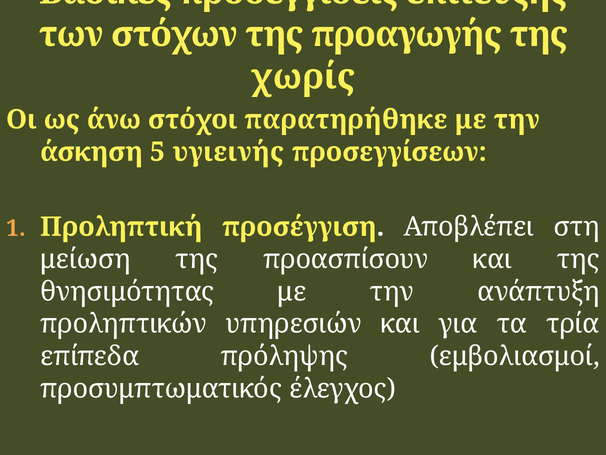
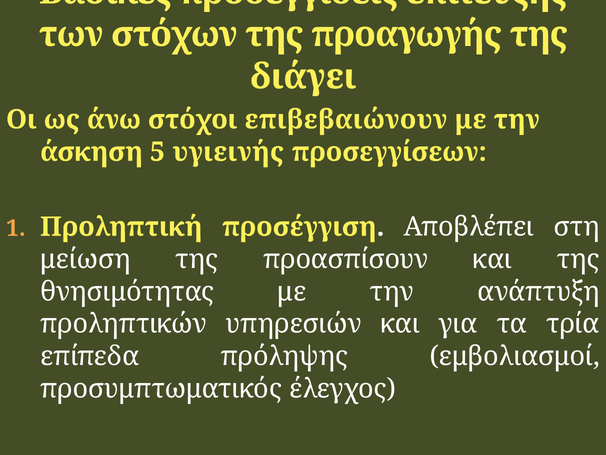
χωρίς: χωρίς -> διάγει (303, 77)
παρατηρήθηκε: παρατηρήθηκε -> επιβεβαιώνουν (346, 119)
